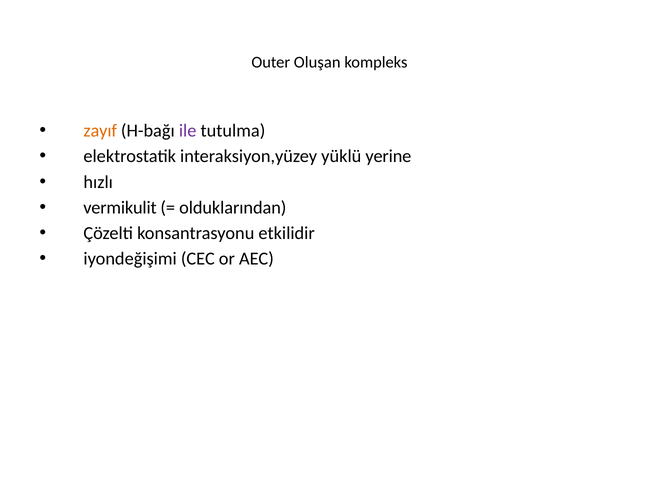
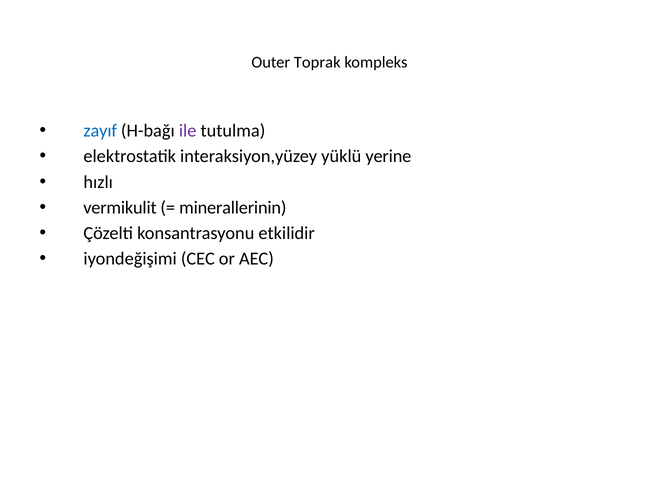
Oluşan: Oluşan -> Toprak (317, 62)
zayıf colour: orange -> blue (100, 131)
olduklarından: olduklarından -> minerallerinin (233, 208)
